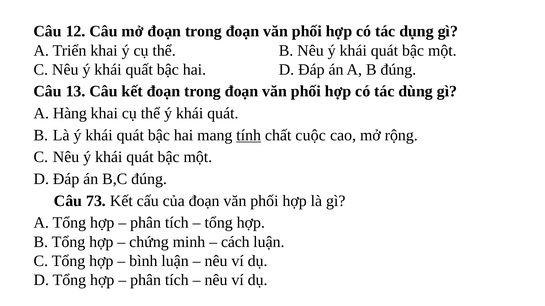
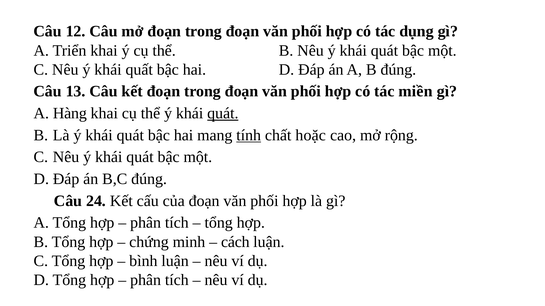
dùng: dùng -> miền (416, 92)
quát underline: none -> present (223, 113)
cuộc: cuộc -> hoặc (311, 135)
73: 73 -> 24 (96, 201)
